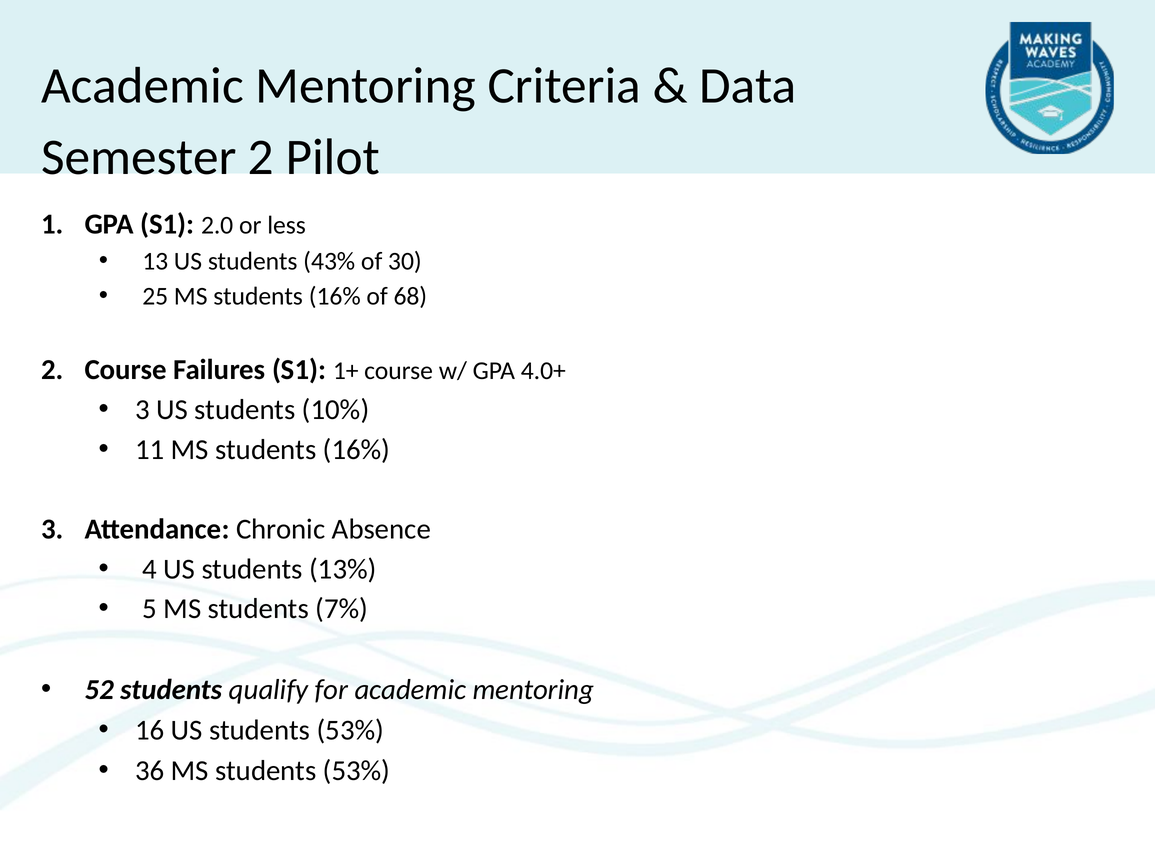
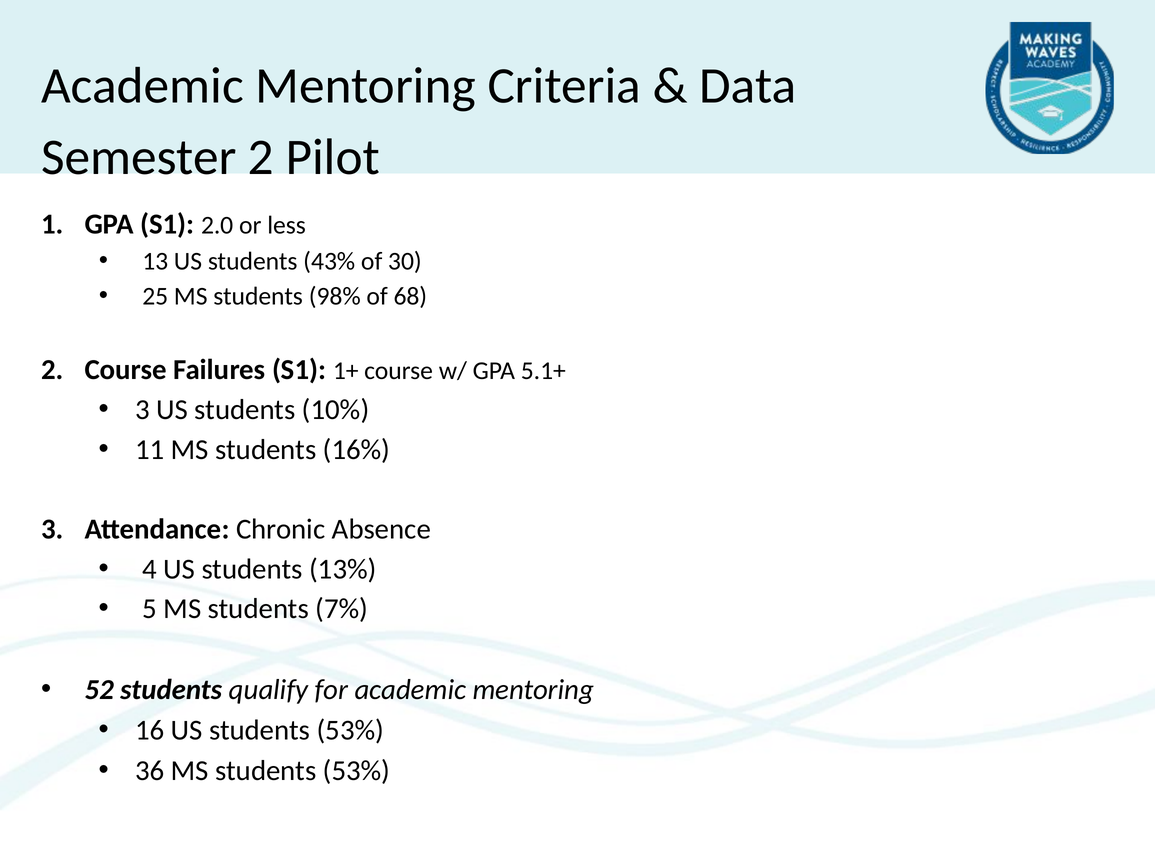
25 MS students 16%: 16% -> 98% (335, 297)
4.0+: 4.0+ -> 5.1+ (543, 371)
